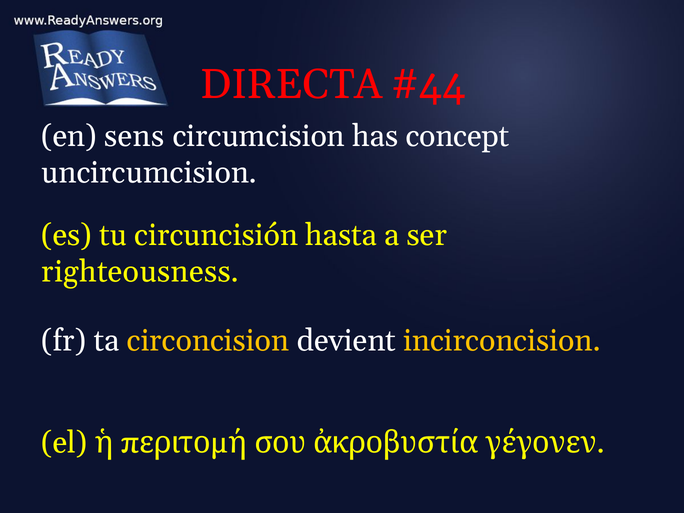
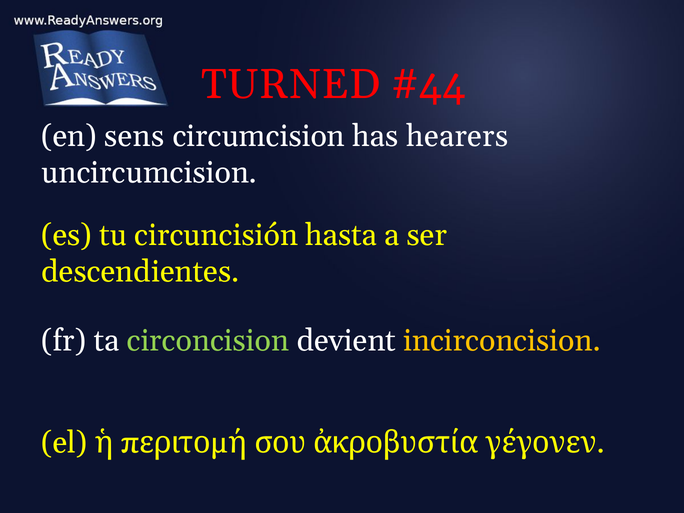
DIRECTA: DIRECTA -> TURNED (291, 84)
concept: concept -> hearers (457, 136)
righteousness: righteousness -> descendientes (140, 272)
circoncision colour: yellow -> light green (208, 341)
